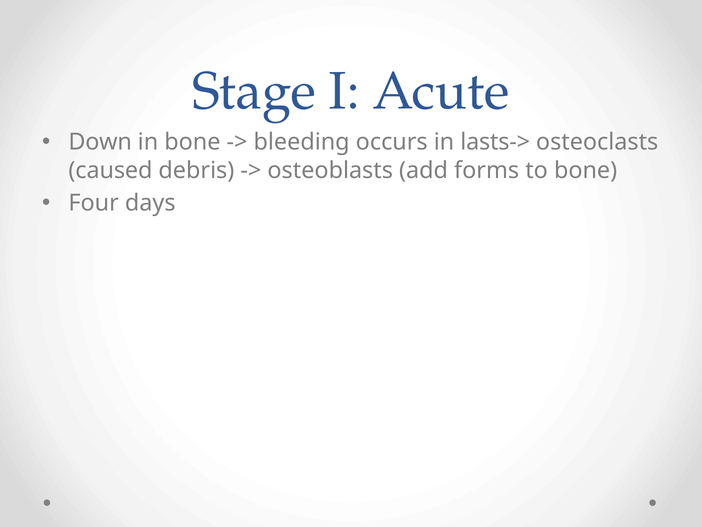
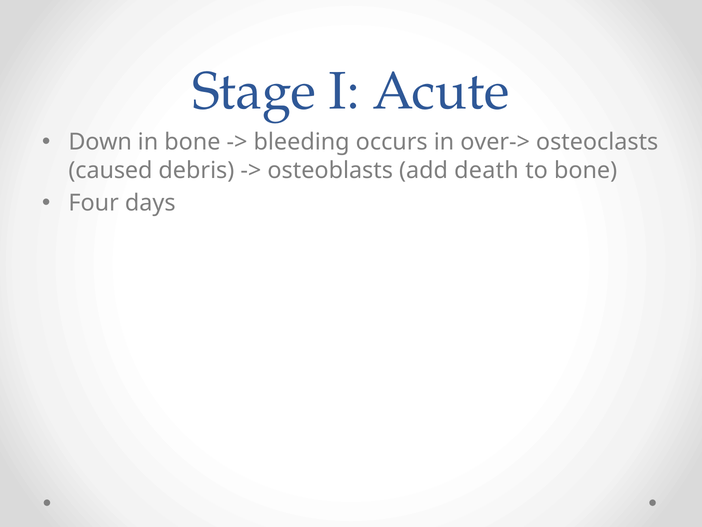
lasts->: lasts-> -> over-> (495, 142)
forms: forms -> death (487, 170)
